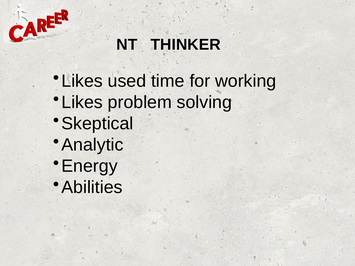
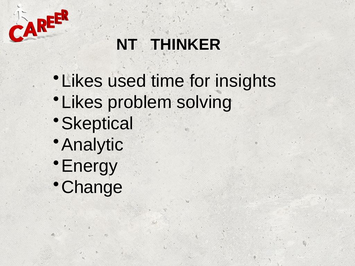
working: working -> insights (246, 81)
Abilities: Abilities -> Change (92, 187)
